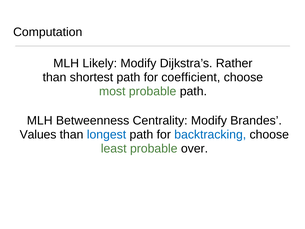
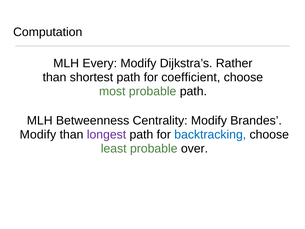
Likely: Likely -> Every (100, 63)
Values: Values -> Modify (38, 134)
longest colour: blue -> purple (106, 134)
